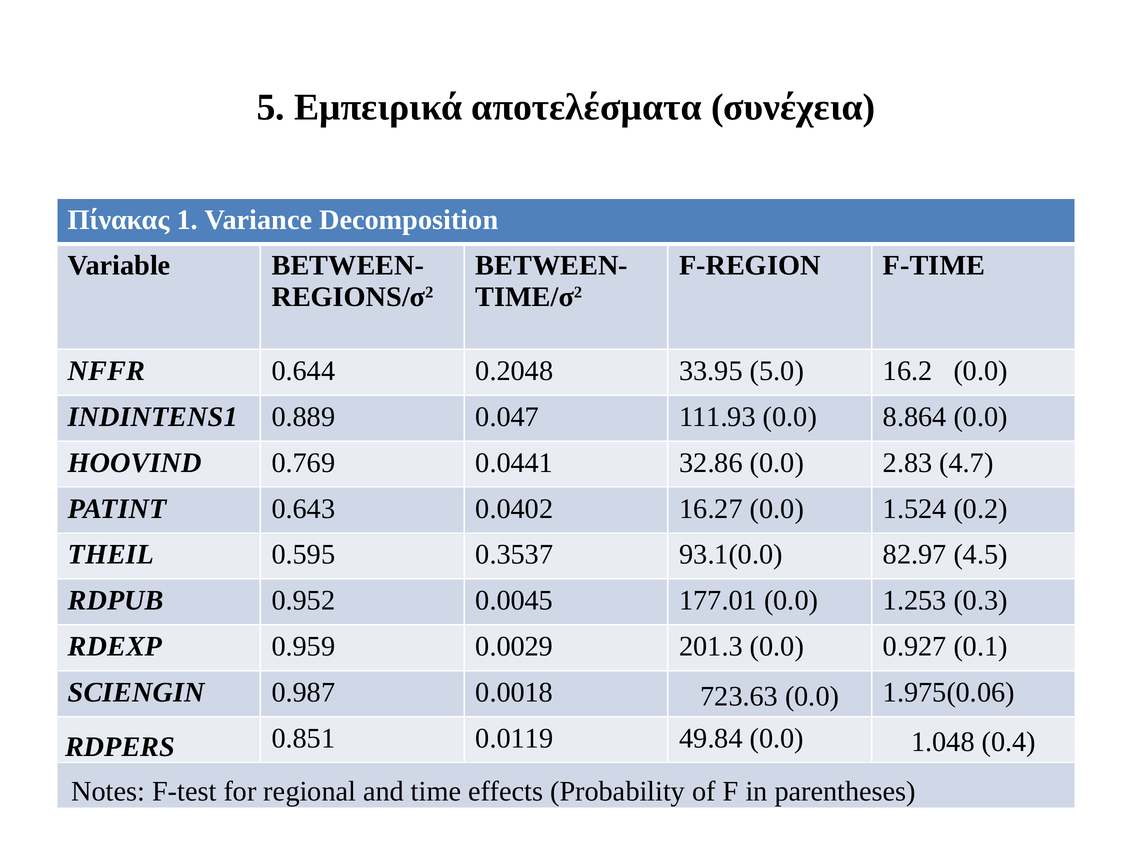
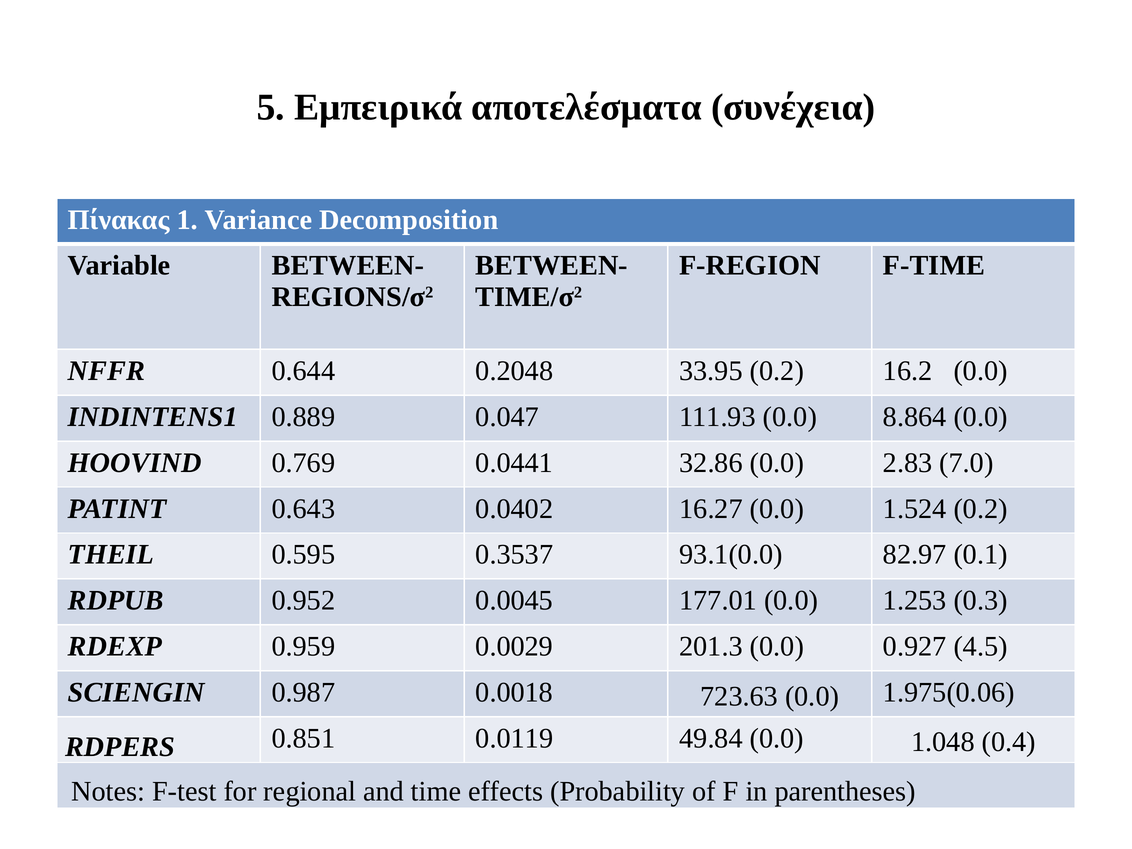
33.95 5.0: 5.0 -> 0.2 (777, 371)
4.7: 4.7 -> 7.0 (966, 463)
4.5: 4.5 -> 0.1 (981, 555)
0.1: 0.1 -> 4.5 (981, 646)
